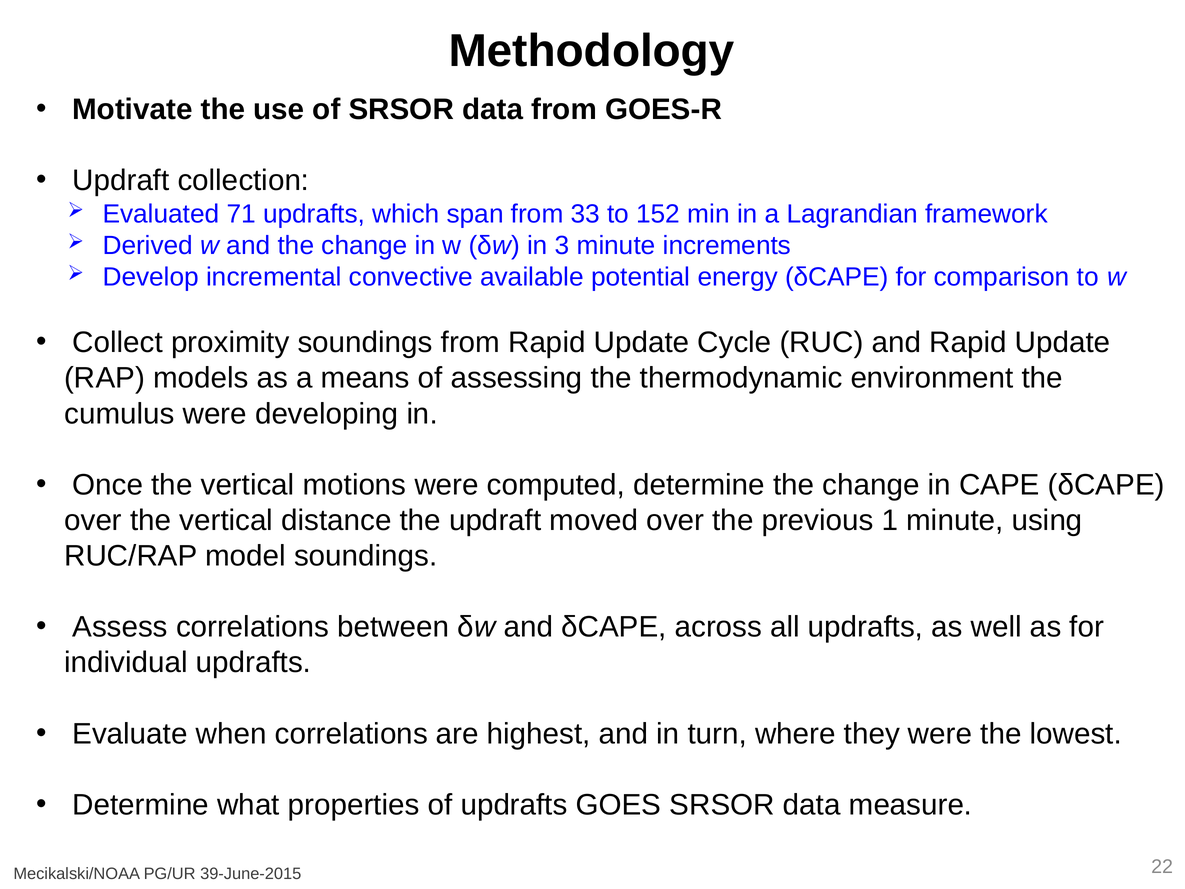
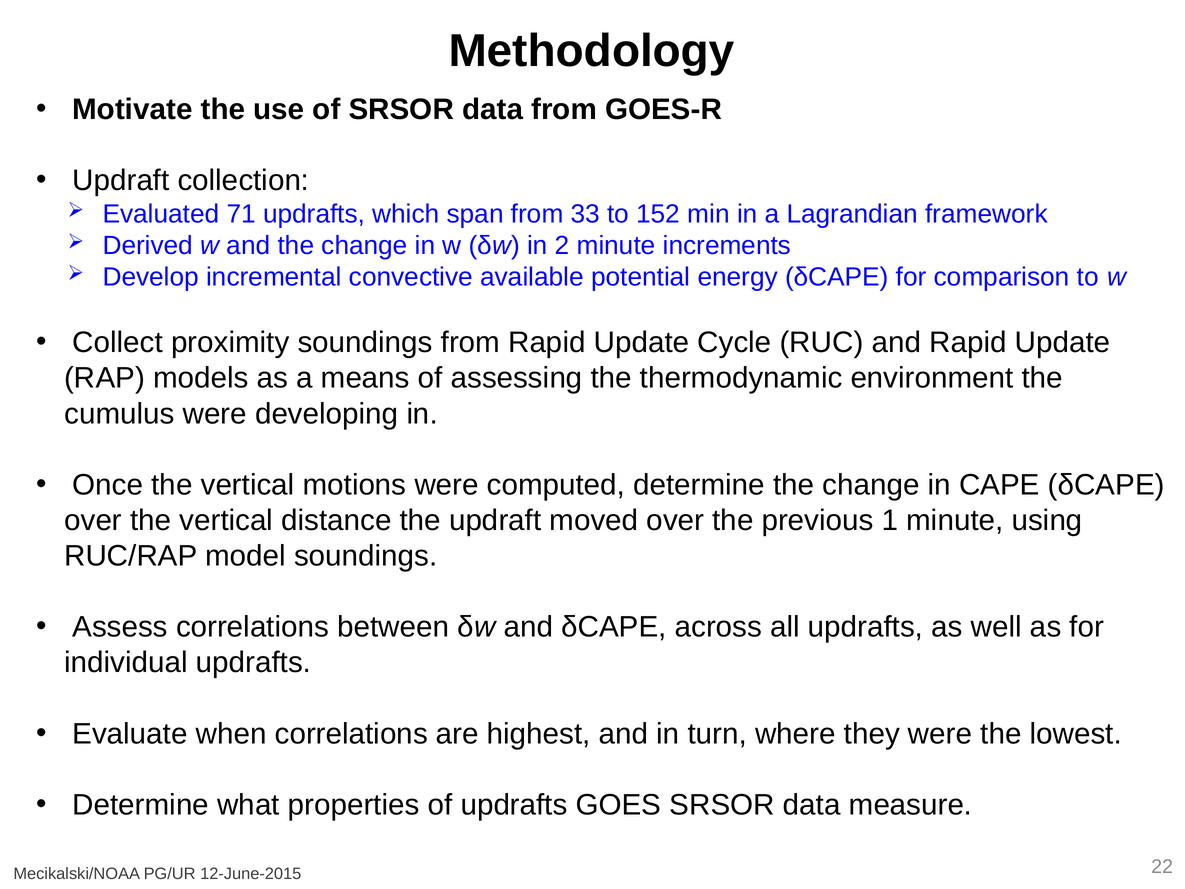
3: 3 -> 2 (562, 246)
39-June-2015: 39-June-2015 -> 12-June-2015 (251, 873)
